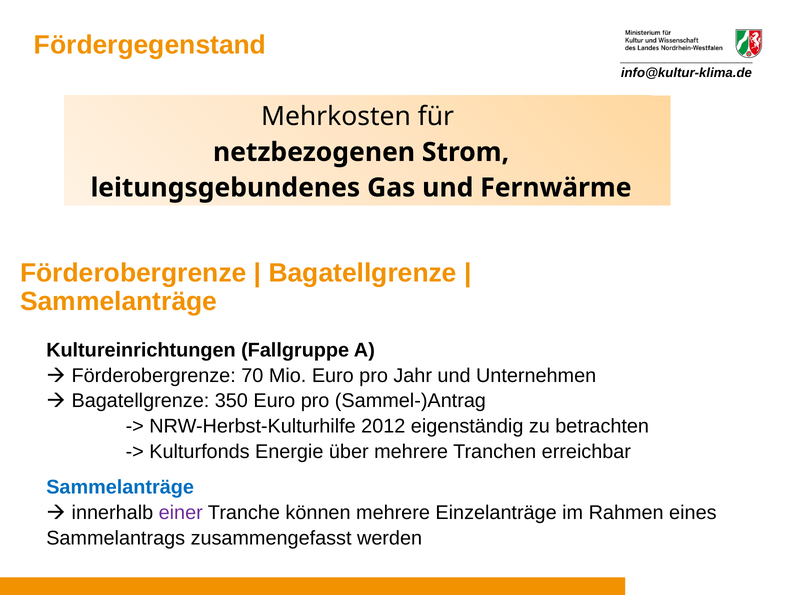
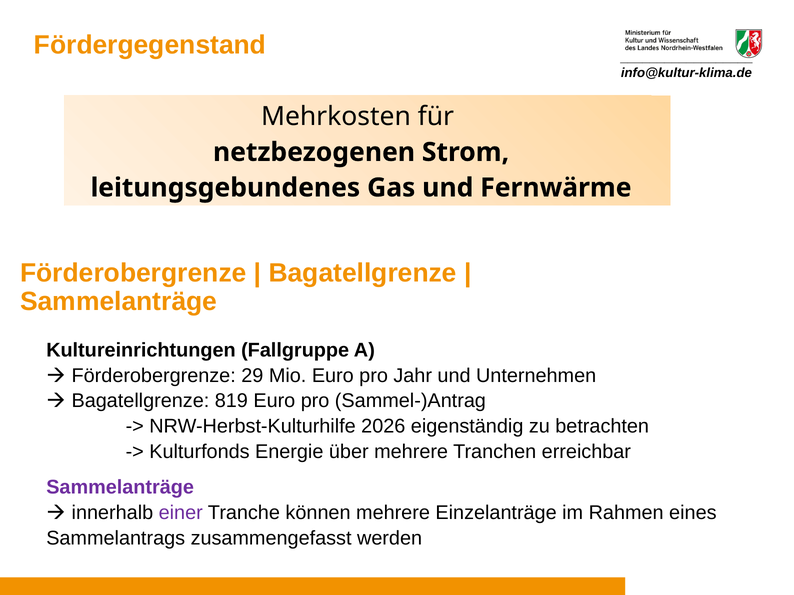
70: 70 -> 29 (252, 376)
350: 350 -> 819 (231, 401)
2012: 2012 -> 2026 (383, 427)
Sammelanträge colour: blue -> purple (120, 488)
